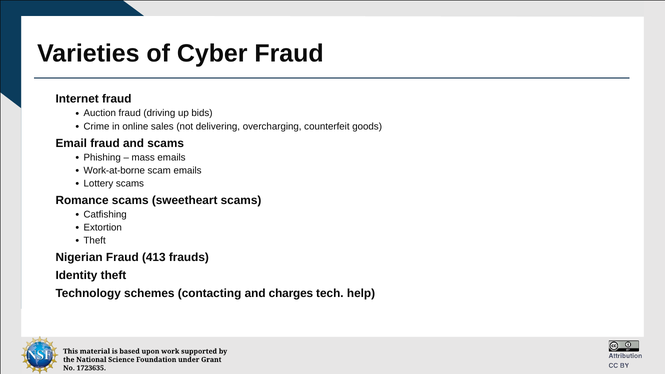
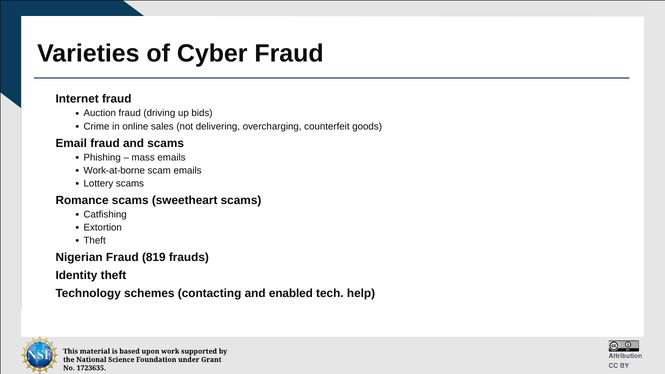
413: 413 -> 819 (154, 257)
charges: charges -> enabled (291, 293)
